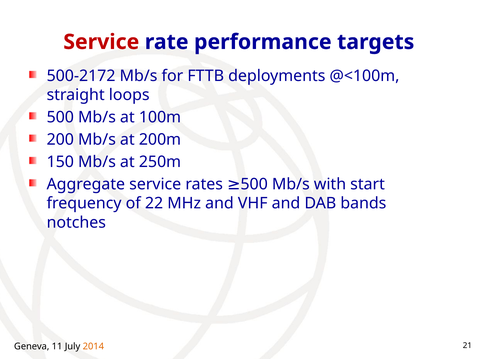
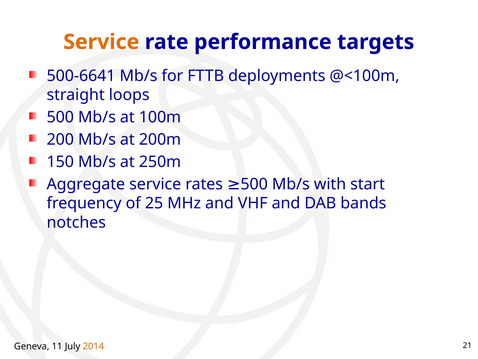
Service colour: red -> orange (101, 42)
500-2172: 500-2172 -> 500-6641 (81, 76)
22: 22 -> 25 (154, 203)
